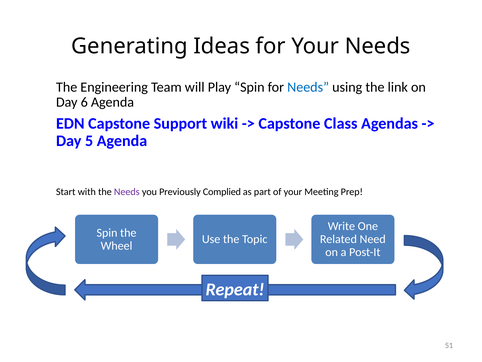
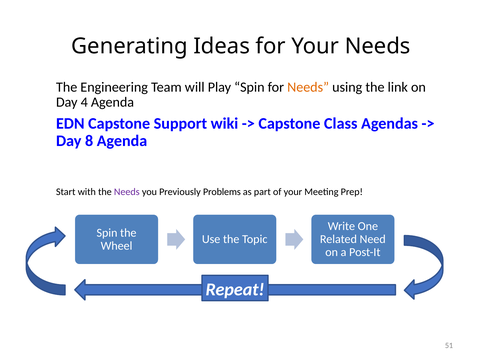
Needs colour: blue -> orange (308, 87)
6: 6 -> 4 (84, 102)
5: 5 -> 8 (89, 141)
Complied: Complied -> Problems (222, 192)
